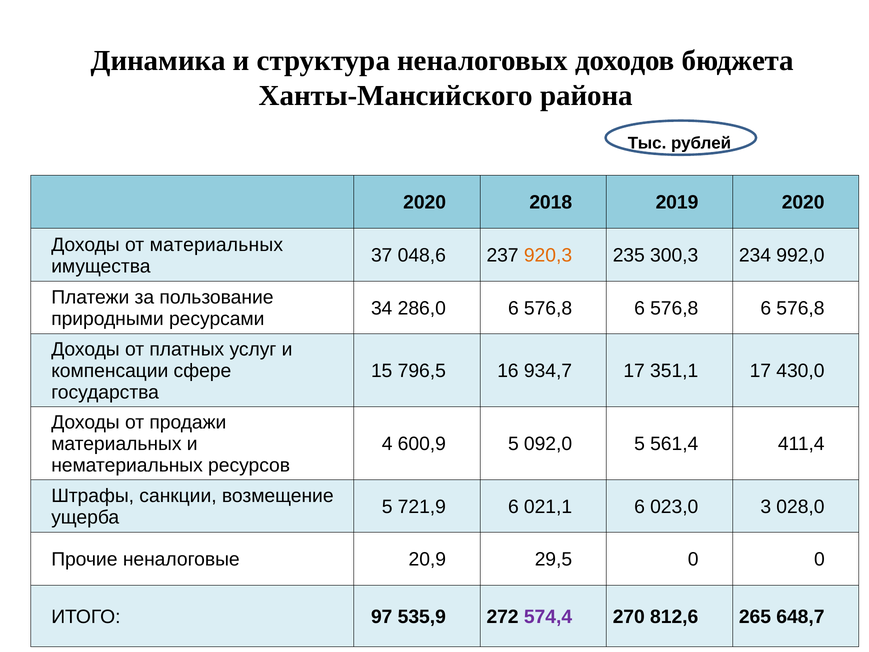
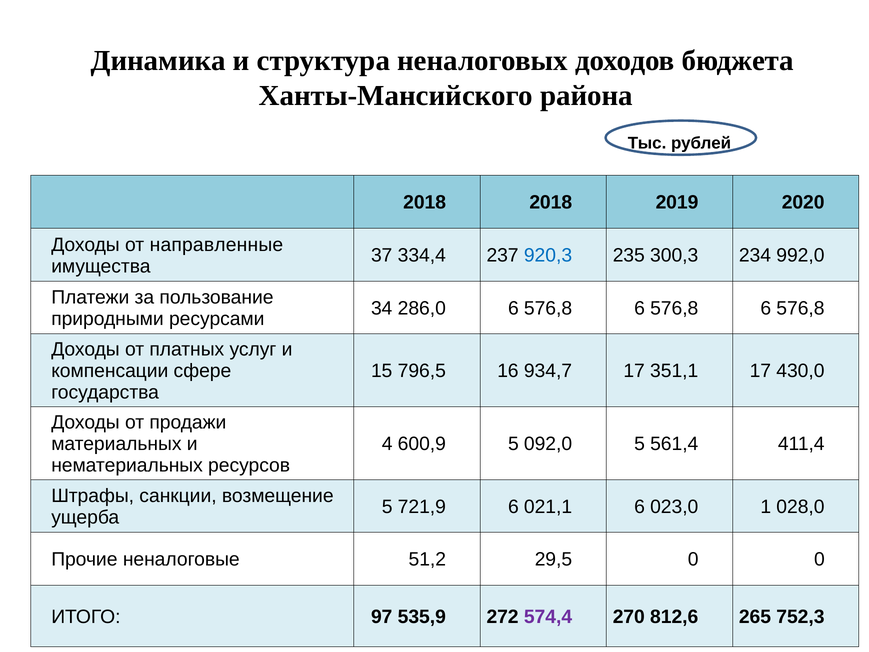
2020: 2020 -> 2018 (425, 202)
от материальных: материальных -> направленные (216, 245)
048,6: 048,6 -> 334,4 (422, 255)
920,3 colour: orange -> blue (548, 255)
3: 3 -> 1 (766, 507)
20,9: 20,9 -> 51,2 (427, 559)
648,7: 648,7 -> 752,3 (800, 617)
